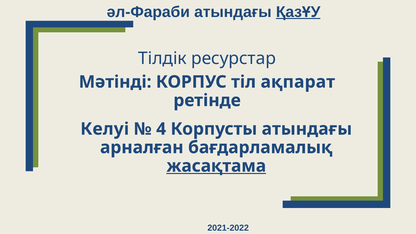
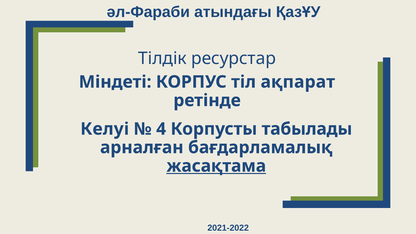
ҚазҰУ underline: present -> none (298, 12)
Мәтінді: Мәтінді -> Міндеті (115, 82)
Корпусты атындағы: атындағы -> табылады (307, 129)
